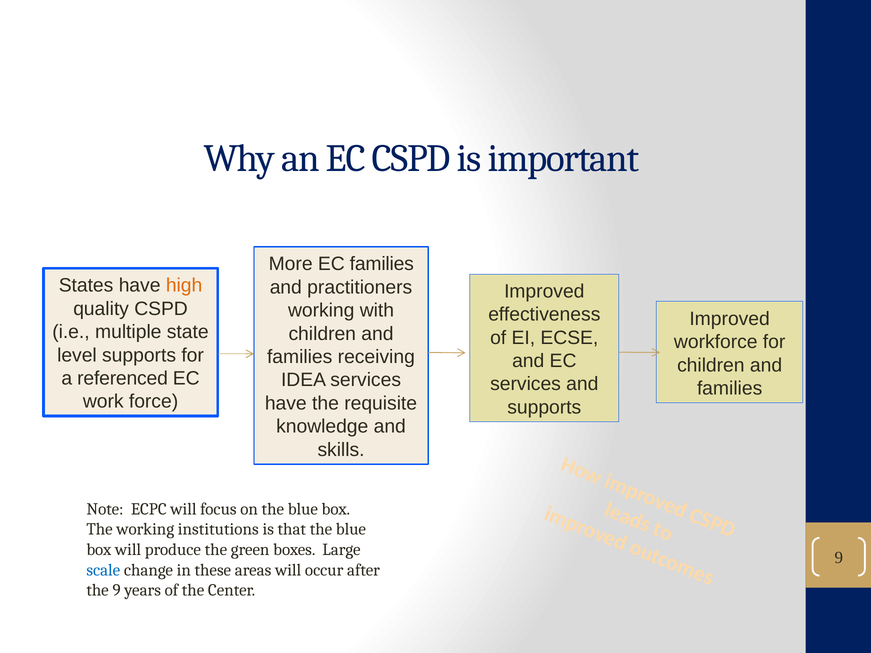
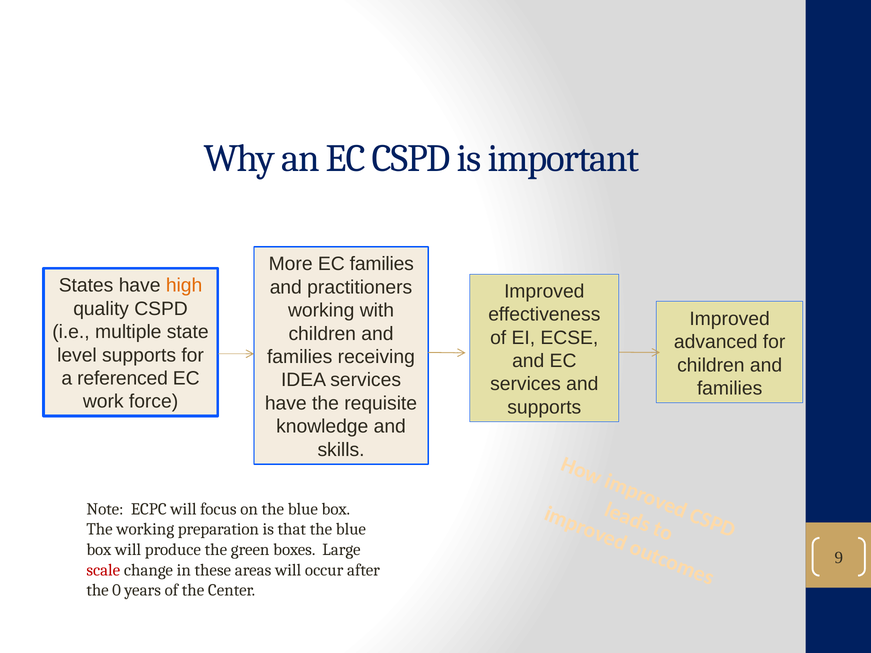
workforce: workforce -> advanced (716, 342)
institutions: institutions -> preparation (218, 530)
scale colour: blue -> red (103, 570)
the 9: 9 -> 0 (117, 591)
